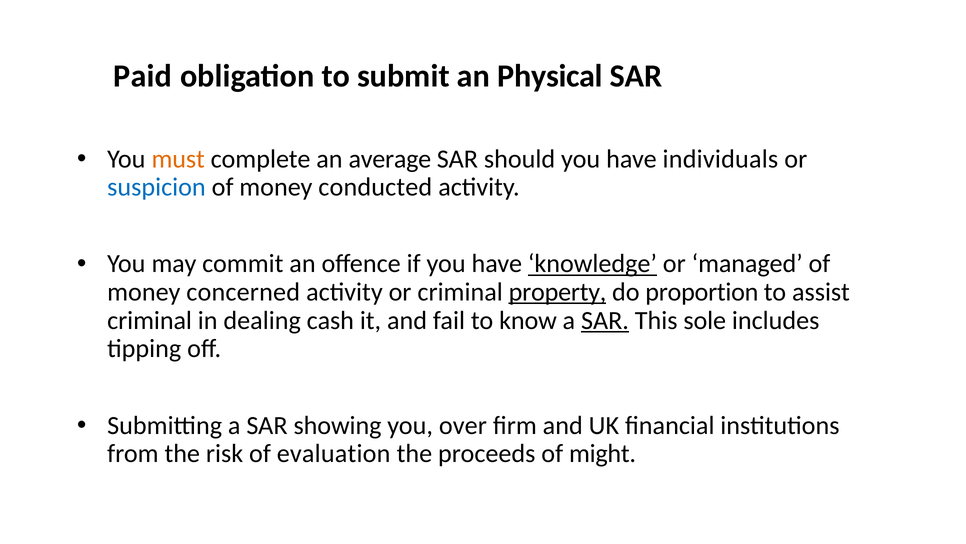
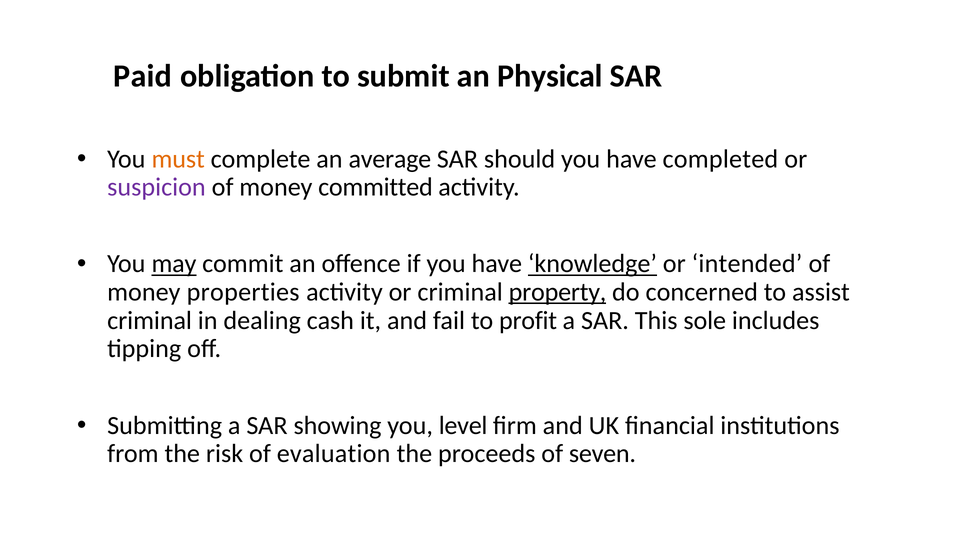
individuals: individuals -> completed (720, 159)
suspicion colour: blue -> purple (156, 187)
conducted: conducted -> committed (375, 187)
may underline: none -> present (174, 264)
managed: managed -> intended (747, 264)
concerned: concerned -> properties (243, 292)
proportion: proportion -> concerned (702, 292)
know: know -> profit (528, 320)
SAR underline: present -> none (605, 320)
over: over -> level (463, 425)
might: might -> seven (603, 453)
